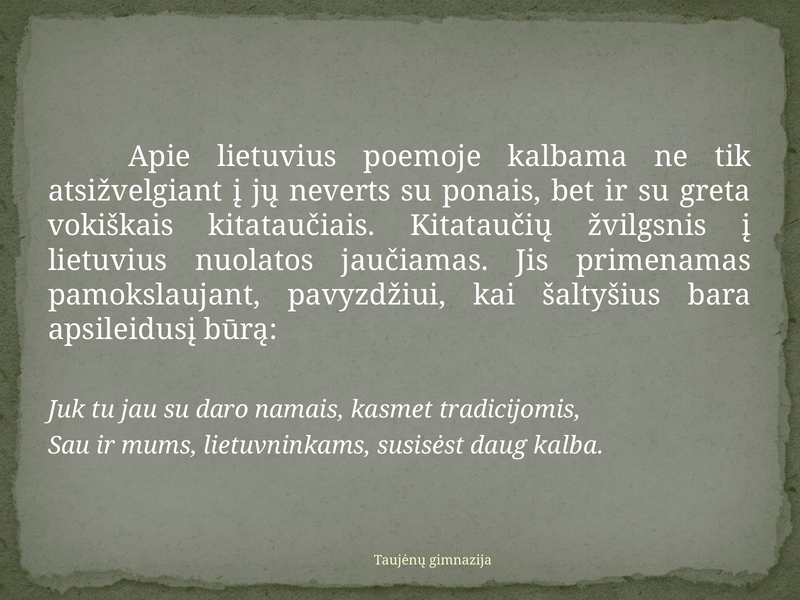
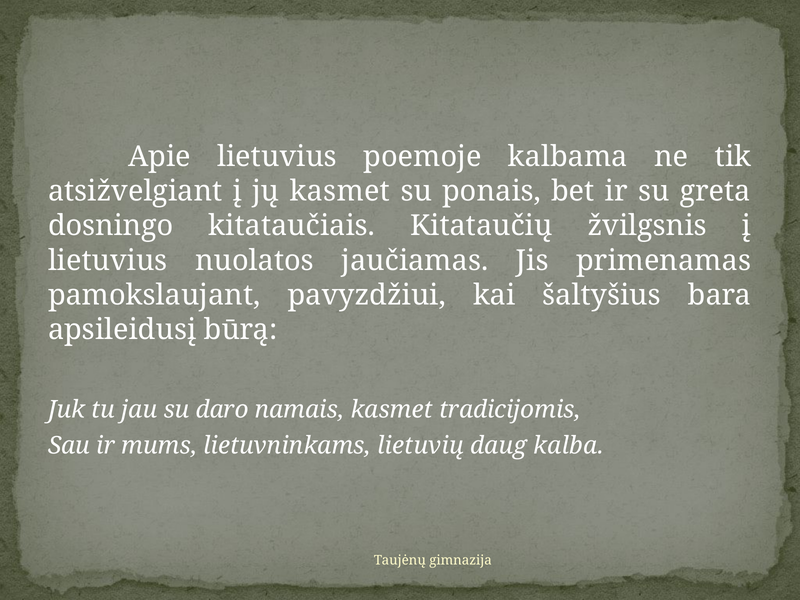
jų neverts: neverts -> kasmet (340, 191)
vokiškais: vokiškais -> dosningo (111, 226)
susisėst: susisėst -> lietuvių (421, 446)
